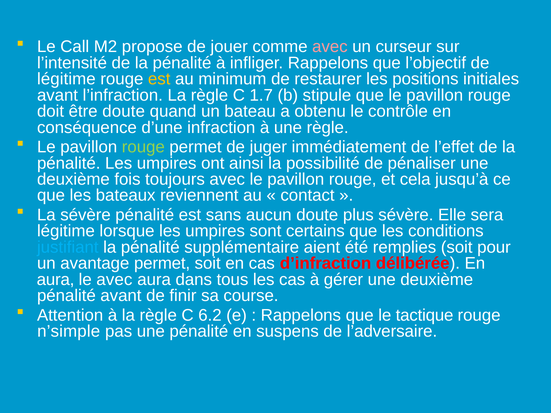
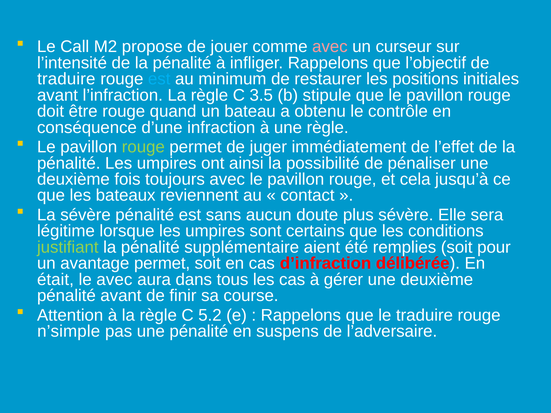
légitime: légitime -> traduire (66, 79)
est colour: yellow -> light blue (159, 79)
1.7: 1.7 -> 3.5 (261, 95)
être doute: doute -> rouge (124, 111)
justifiant colour: light blue -> light green (68, 247)
aura: aura -> était (55, 280)
6.2: 6.2 -> 5.2 (210, 315)
le tactique: tactique -> traduire (424, 315)
